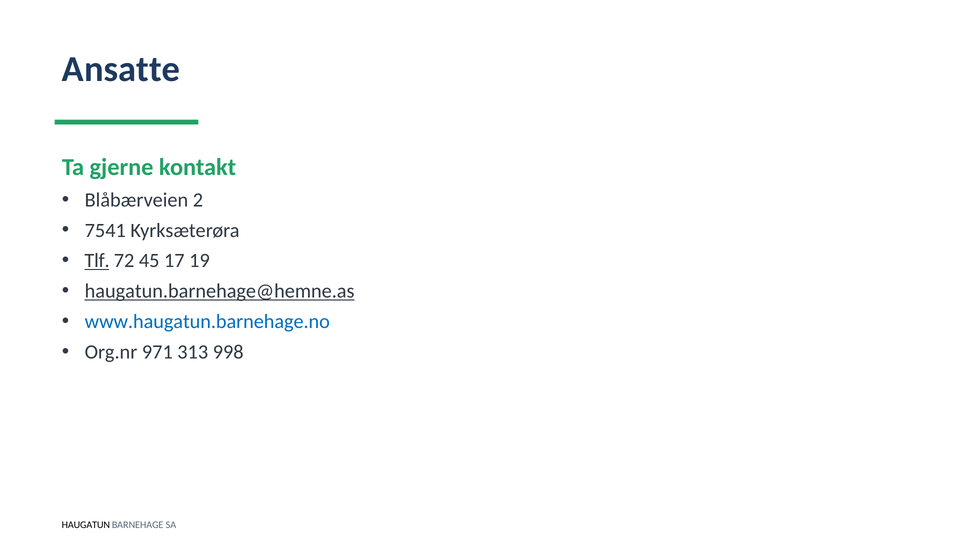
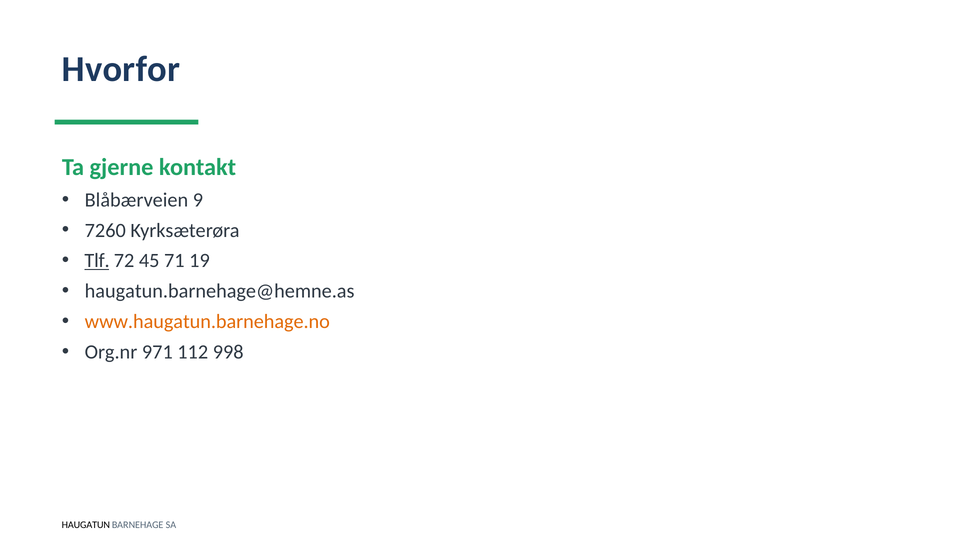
Ansatte: Ansatte -> Hvorfor (121, 69)
2: 2 -> 9 (198, 200)
7541: 7541 -> 7260 (105, 231)
17: 17 -> 71 (174, 261)
haugatun.barnehage@hemne.as underline: present -> none (220, 291)
www.haugatun.barnehage.no colour: blue -> orange (207, 322)
313: 313 -> 112 (193, 352)
